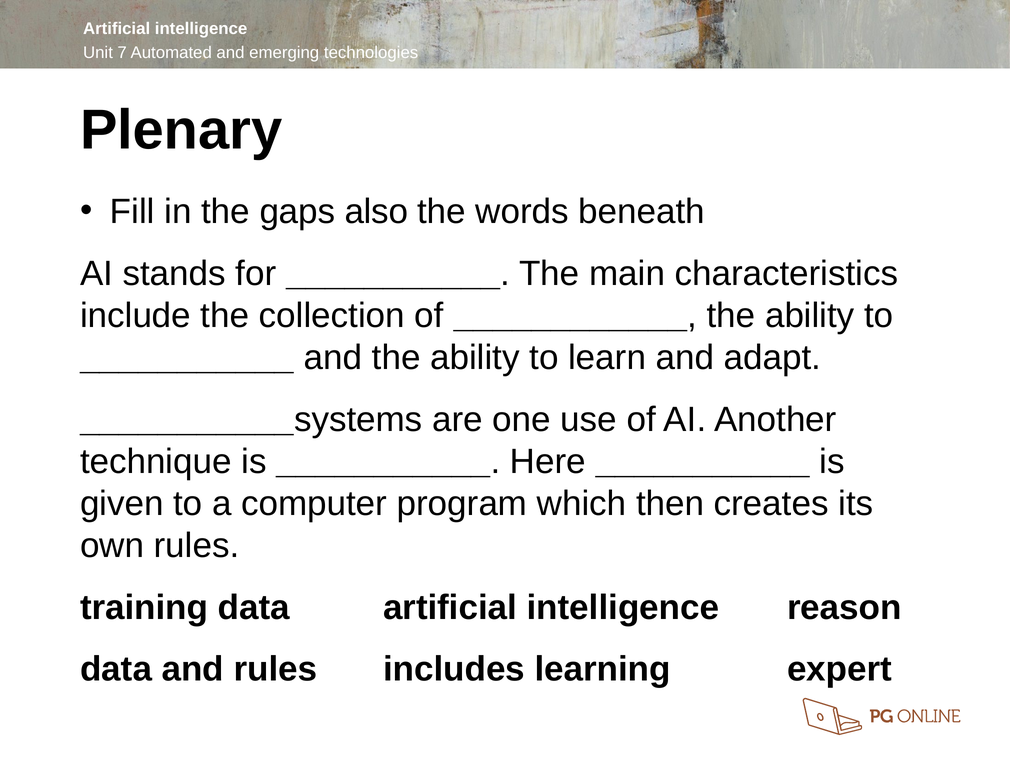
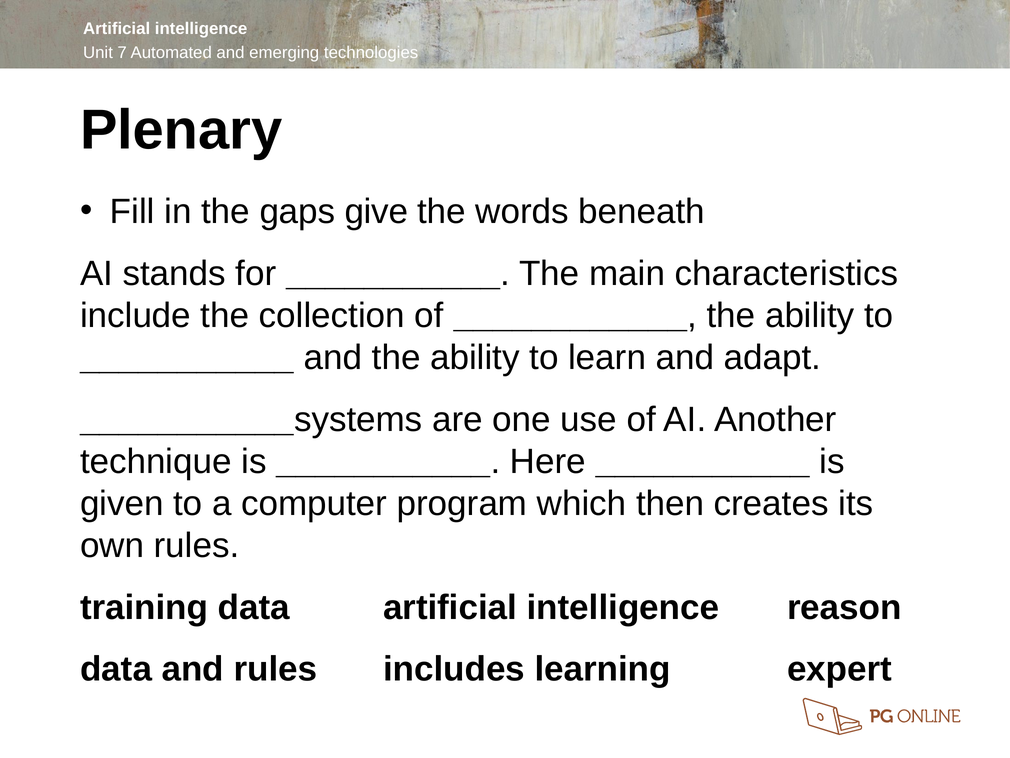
also: also -> give (376, 212)
